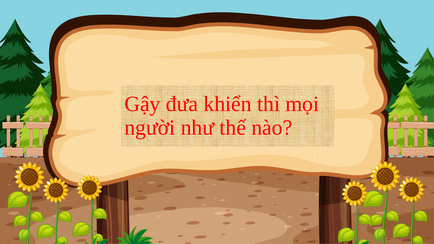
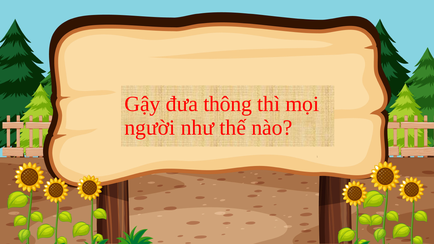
khiển: khiển -> thông (228, 104)
